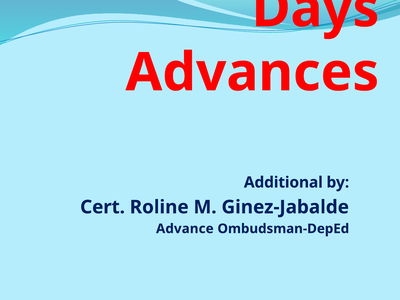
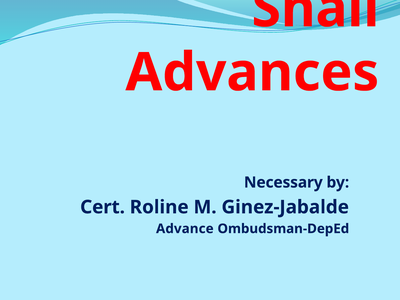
Days: Days -> Shall (315, 9)
Additional: Additional -> Necessary (283, 182)
